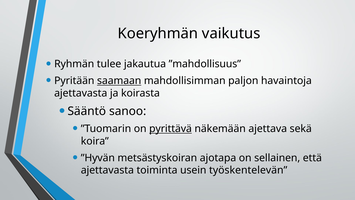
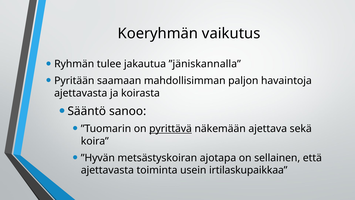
”mahdollisuus: ”mahdollisuus -> ”jäniskannalla (205, 64)
saamaan underline: present -> none (119, 81)
työskentelevän: työskentelevän -> irtilaskupaikkaa (248, 170)
